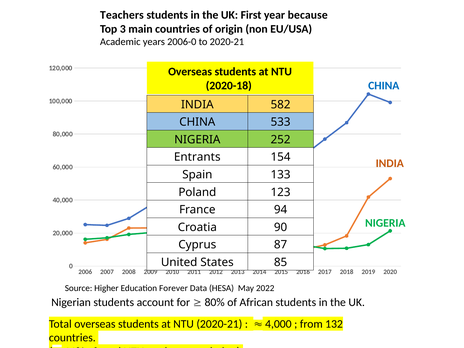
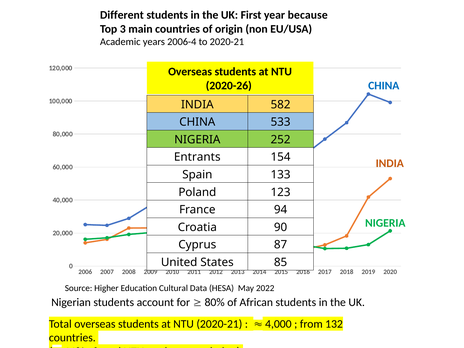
Teachers: Teachers -> Different (122, 15)
2006-0: 2006-0 -> 2006-4 (182, 42)
2020-18: 2020-18 -> 2020-26 (229, 86)
Forever: Forever -> Cultural (174, 288)
